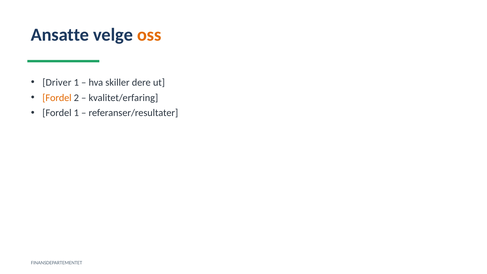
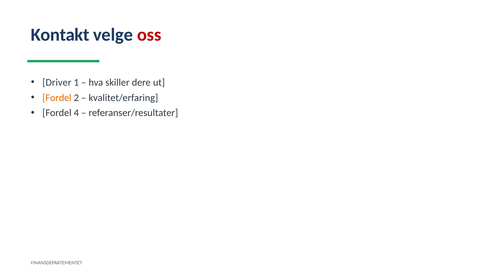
Ansatte: Ansatte -> Kontakt (60, 35)
oss colour: orange -> red (149, 35)
Fordel 1: 1 -> 4 (76, 113)
